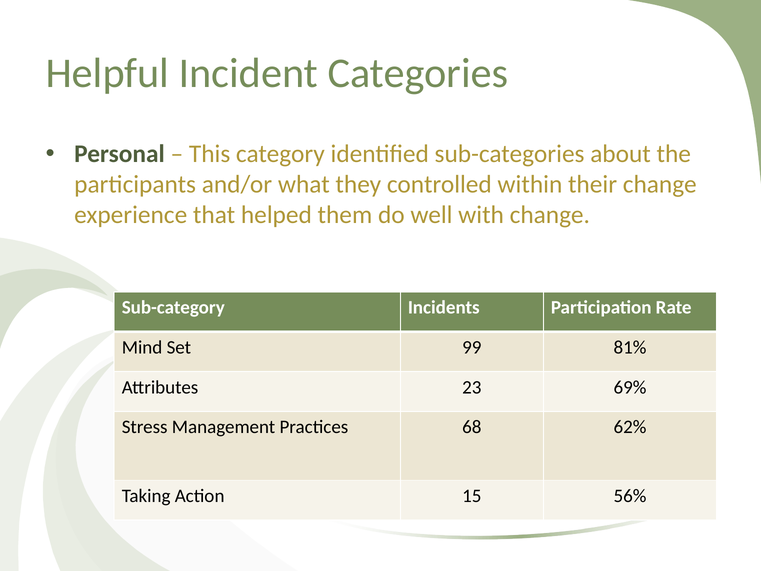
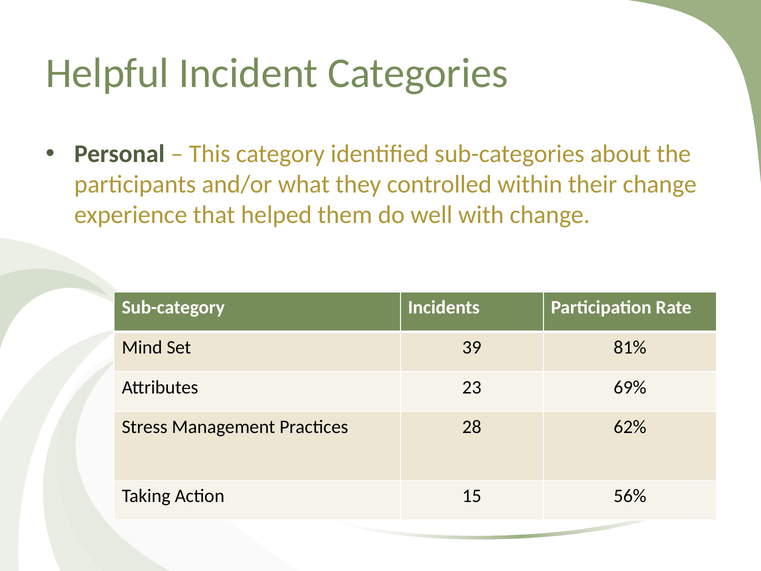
99: 99 -> 39 (472, 347)
68: 68 -> 28 (472, 427)
